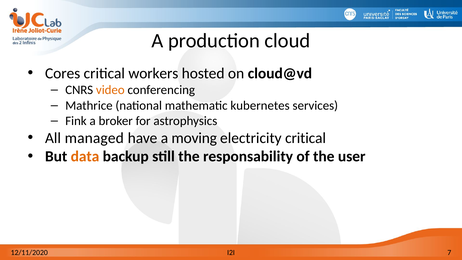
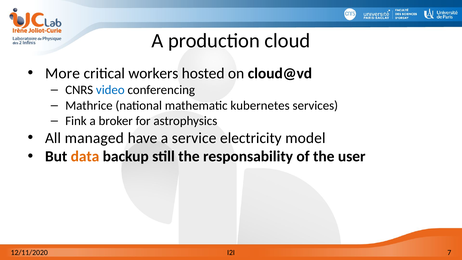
Cores: Cores -> More (63, 73)
video colour: orange -> blue (110, 90)
moving: moving -> service (194, 138)
electricity critical: critical -> model (305, 138)
